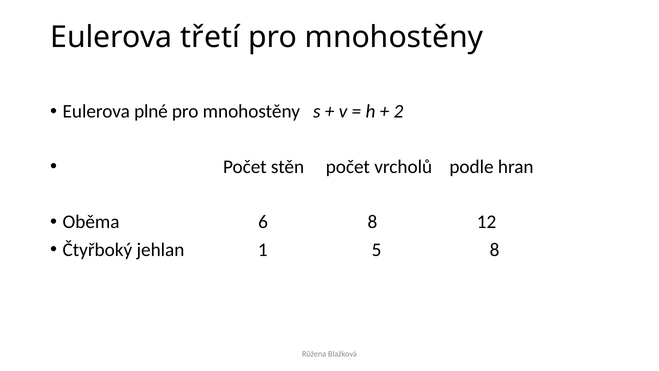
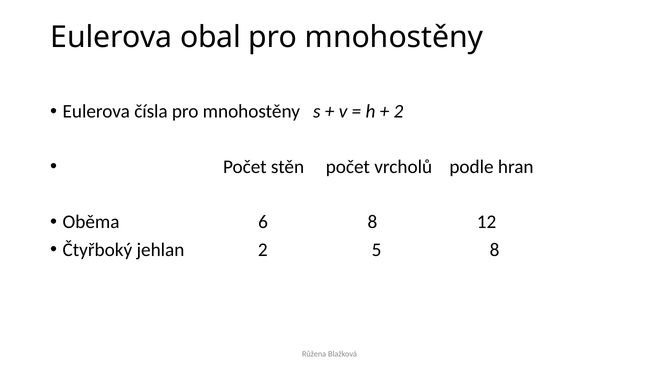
třetí: třetí -> obal (210, 37)
plné: plné -> čísla (151, 111)
jehlan 1: 1 -> 2 (263, 250)
